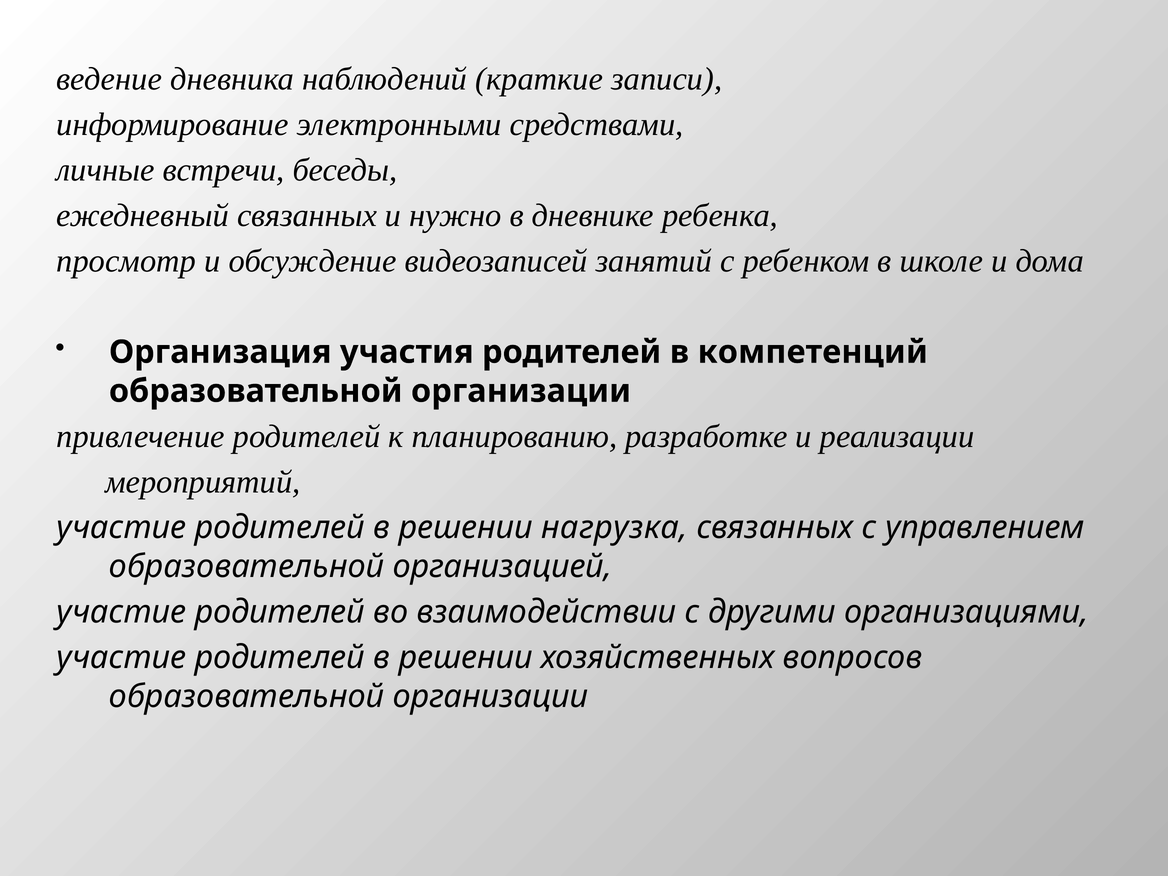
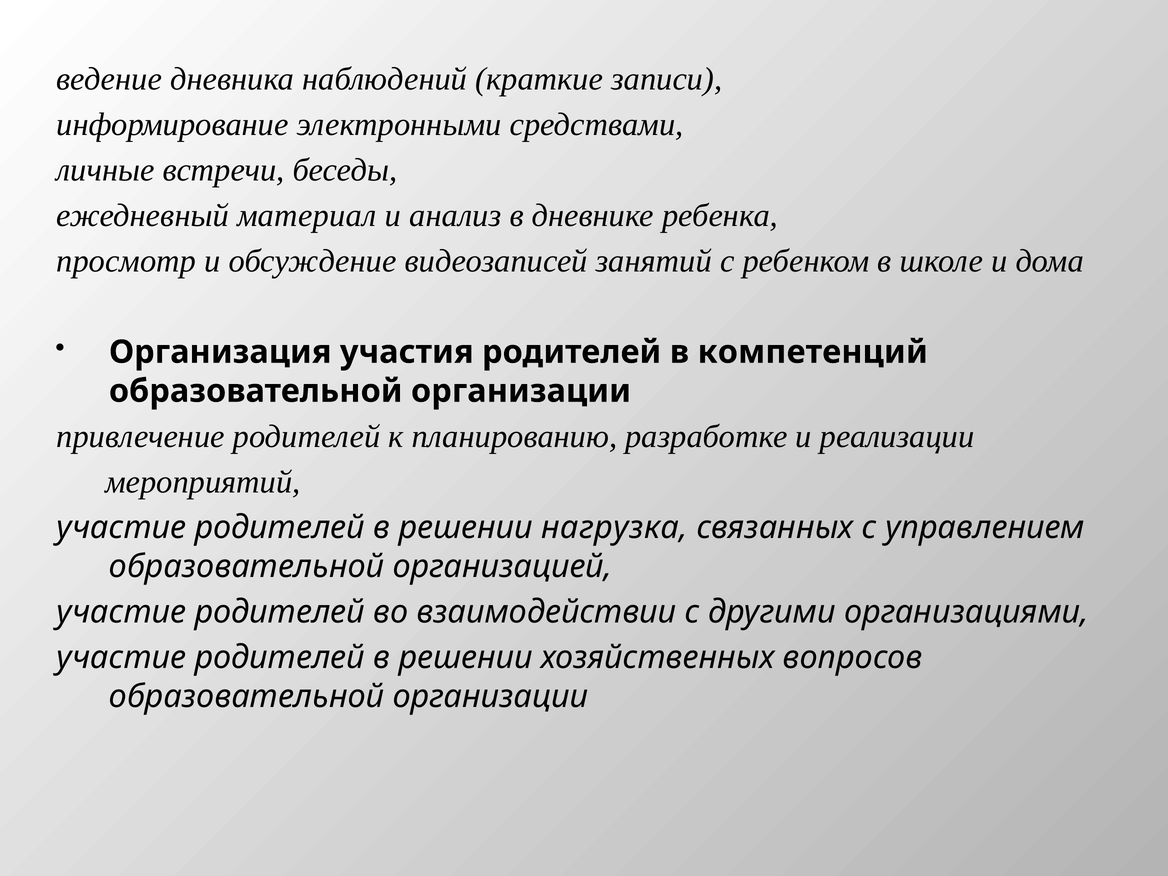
ежедневный связанных: связанных -> материал (307, 216)
нужно: нужно -> анализ (455, 216)
